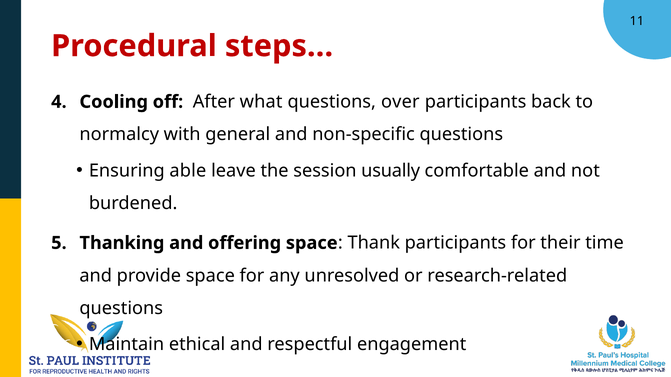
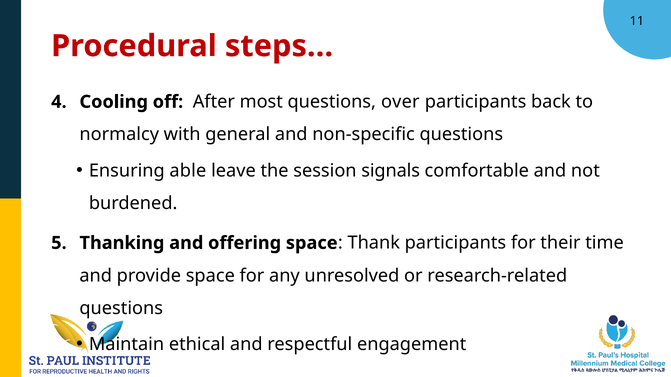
what: what -> most (261, 102)
usually: usually -> signals (391, 171)
